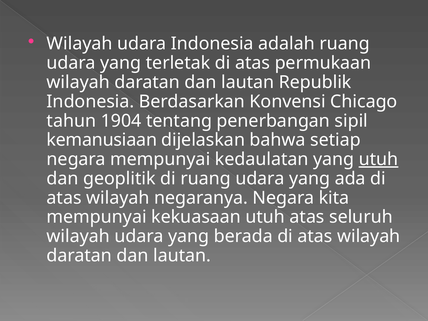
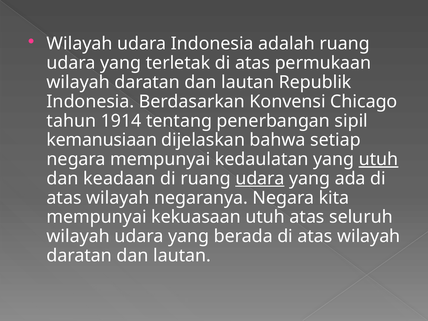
1904: 1904 -> 1914 (121, 121)
geoplitik: geoplitik -> keadaan (119, 179)
udara underline: none -> present (260, 179)
